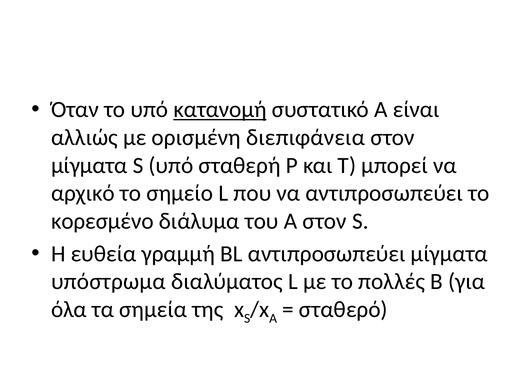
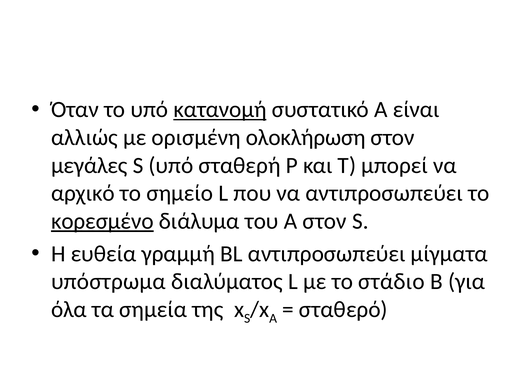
διεπιφάνεια: διεπιφάνεια -> ολοκλήρωση (306, 138)
μίγματα: μίγματα -> μεγάλες (89, 166)
κορεσμένο underline: none -> present (102, 221)
πολλές: πολλές -> στάδιο (391, 282)
